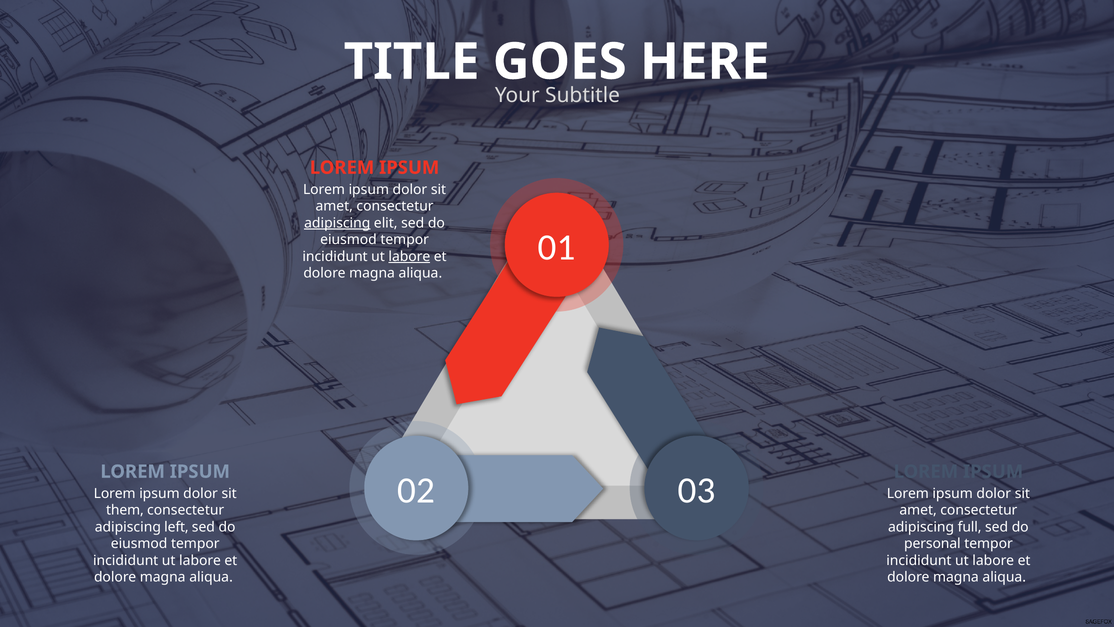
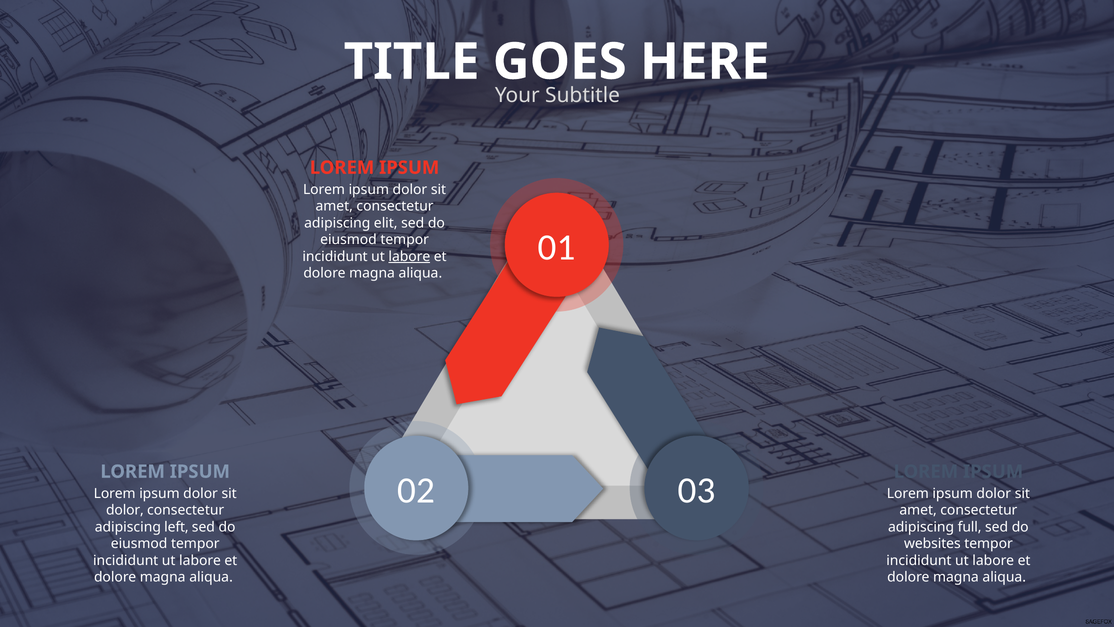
adipiscing underline: present -> none (337, 223)
them: them -> dolor (125, 510)
personal: personal -> websites (932, 543)
